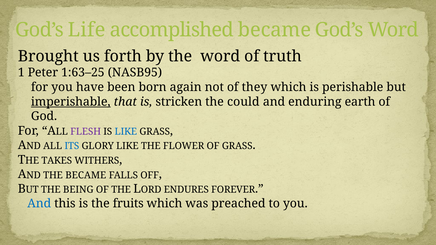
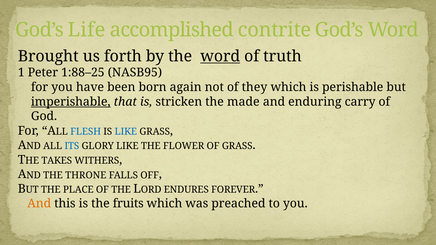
accomplished became: became -> contrite (275, 30)
word underline: none -> present (220, 56)
1:63–25: 1:63–25 -> 1:88–25 (83, 73)
could: could -> made (243, 102)
earth: earth -> carry (360, 102)
FLESH colour: purple -> blue (86, 132)
THE BECAME: BECAME -> THRONE (86, 175)
BEING: BEING -> PLACE (78, 190)
And colour: blue -> orange (39, 204)
